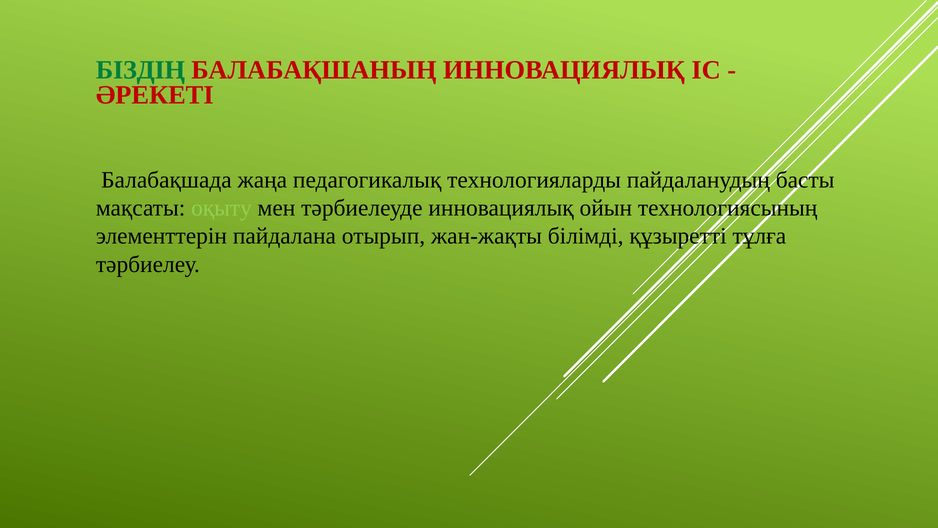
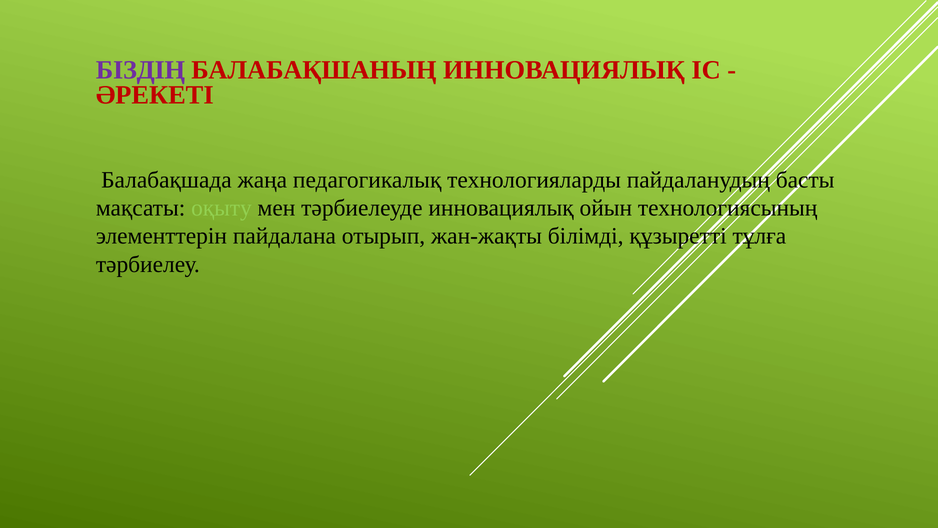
БІЗДІҢ colour: green -> purple (140, 70)
